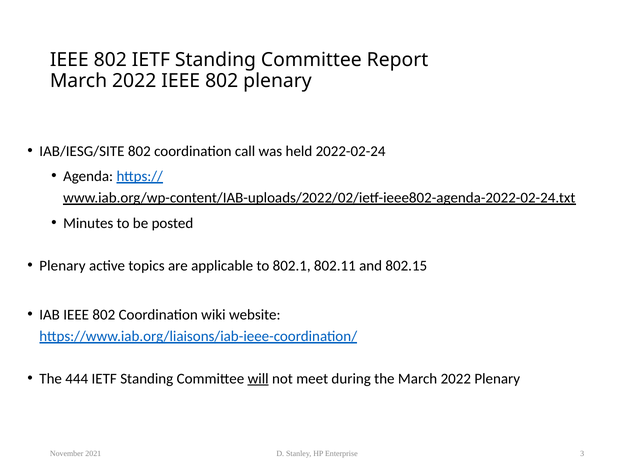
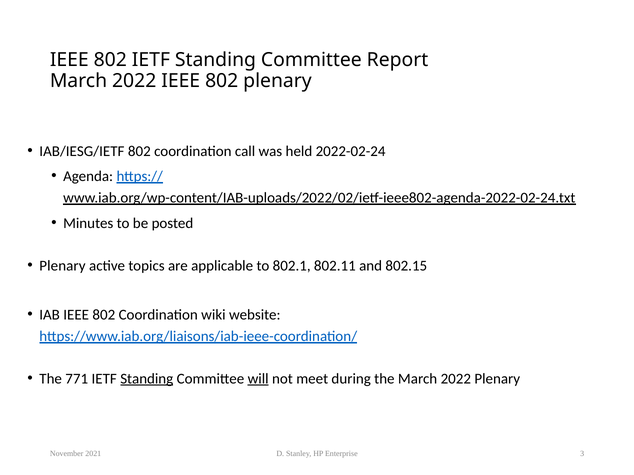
IAB/IESG/SITE: IAB/IESG/SITE -> IAB/IESG/IETF (82, 152)
444: 444 -> 771 (77, 379)
Standing underline: none -> present (147, 379)
